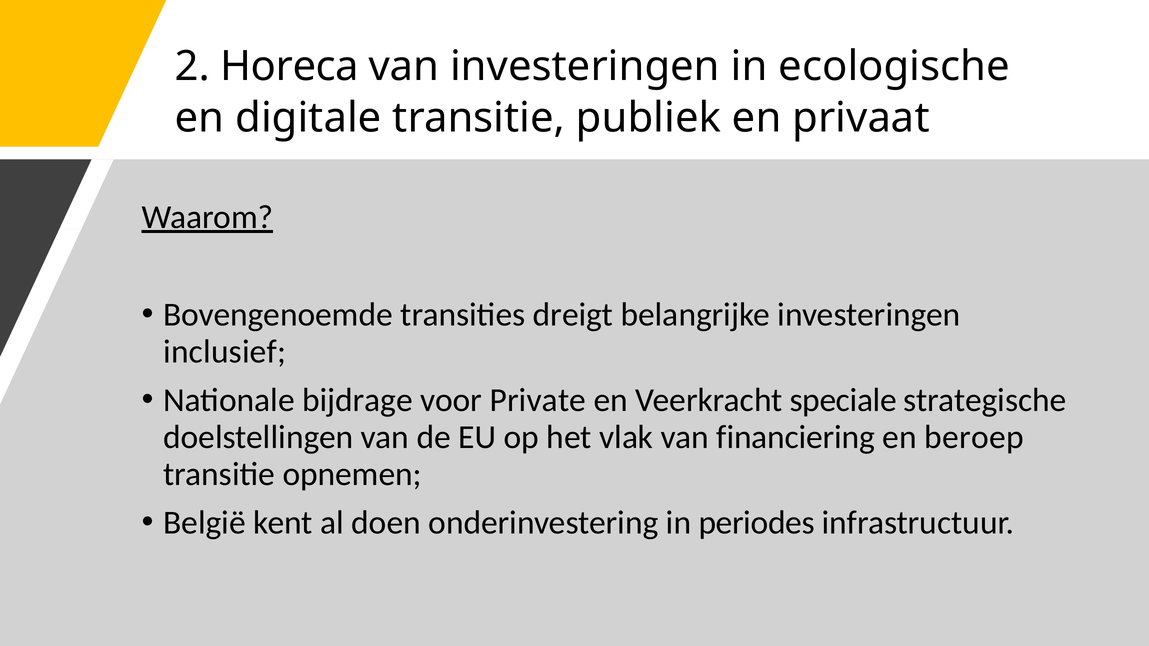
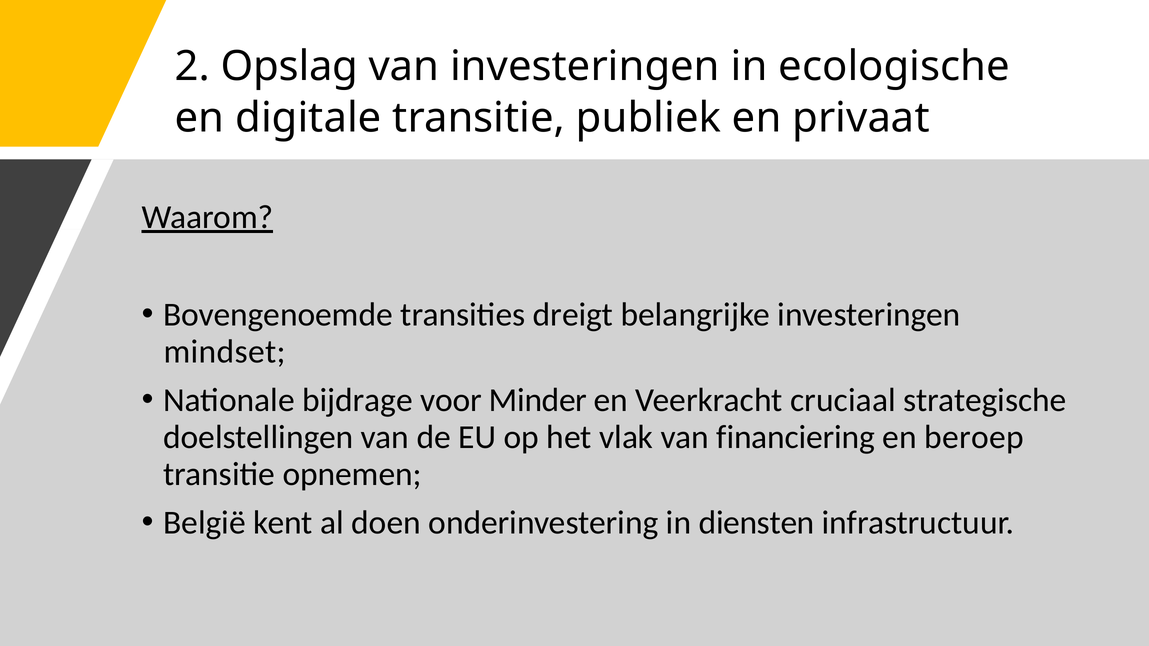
Horeca: Horeca -> Opslag (289, 67)
inclusief: inclusief -> mindset (225, 352)
Private: Private -> Minder (538, 401)
speciale: speciale -> cruciaal (843, 401)
periodes: periodes -> diensten (757, 523)
